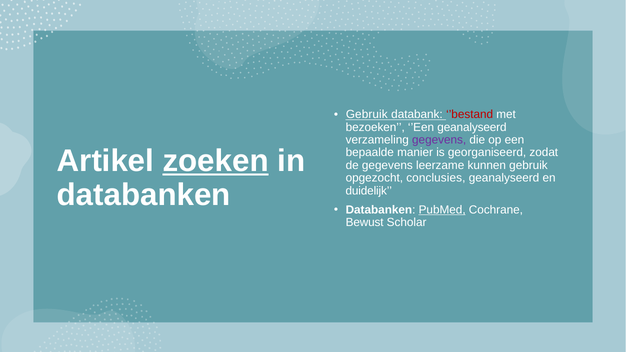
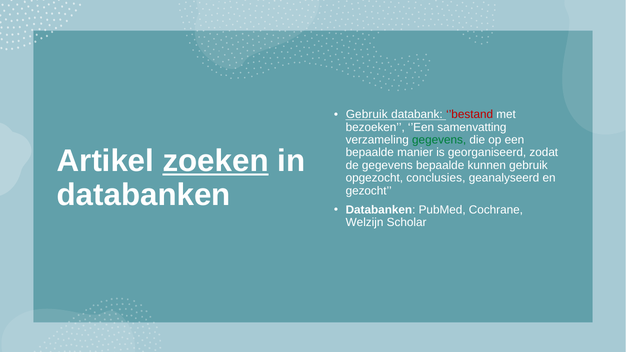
’Een geanalyseerd: geanalyseerd -> samenvatting (472, 127)
gegevens colour: purple -> green (439, 140)
gegevens leerzame: leerzame -> bepaalde (440, 165)
duidelijk: duidelijk -> gezocht (369, 191)
PubMed underline: present -> none (442, 210)
Bewust: Bewust -> Welzijn (365, 223)
